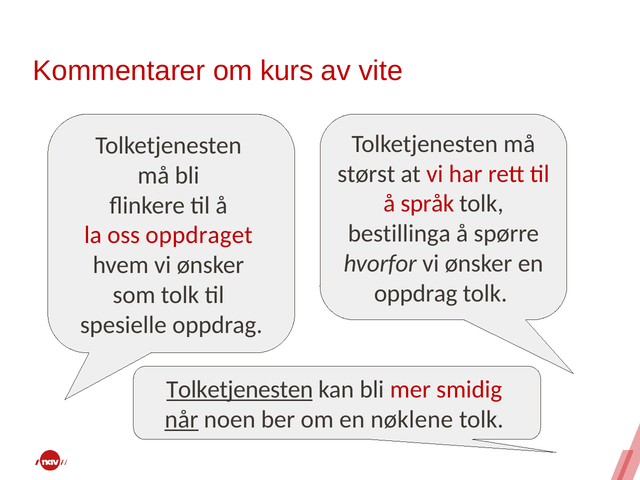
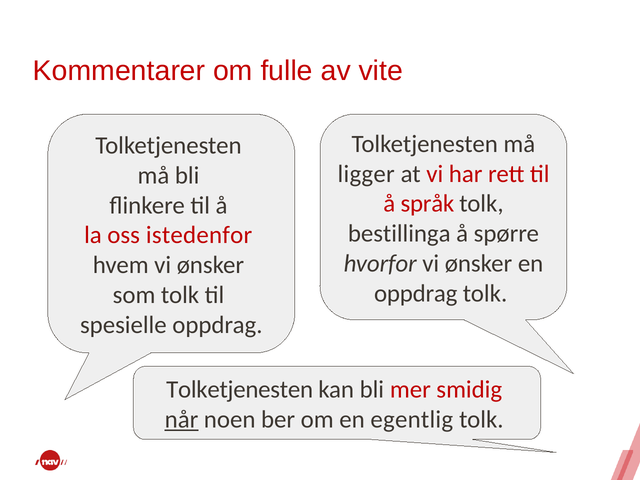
kurs: kurs -> fulle (287, 71)
størst: størst -> ligger (366, 174)
oppdraget: oppdraget -> istedenfor (199, 235)
Tolketjenesten underline: present -> none (240, 390)
nøklene: nøklene -> egentlig (412, 419)
